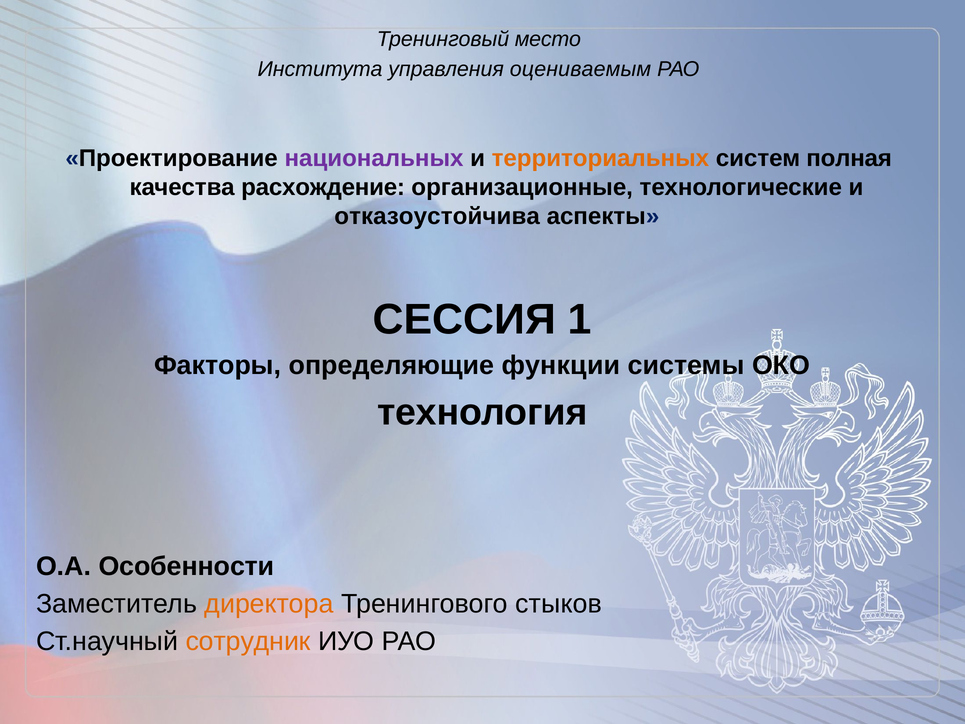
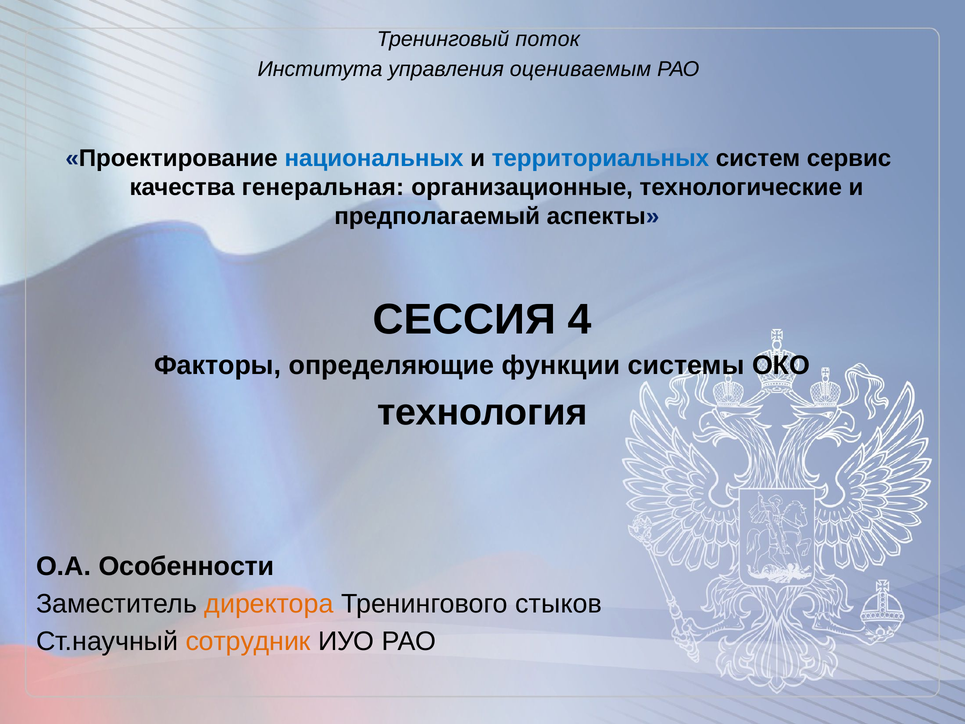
место: место -> поток (548, 39)
национальных colour: purple -> blue (374, 158)
территориальных colour: orange -> blue (600, 158)
полная: полная -> сервис (849, 158)
расхождение: расхождение -> генеральная (323, 187)
отказоустойчива: отказоустойчива -> предполагаемый (437, 216)
1: 1 -> 4 (580, 319)
